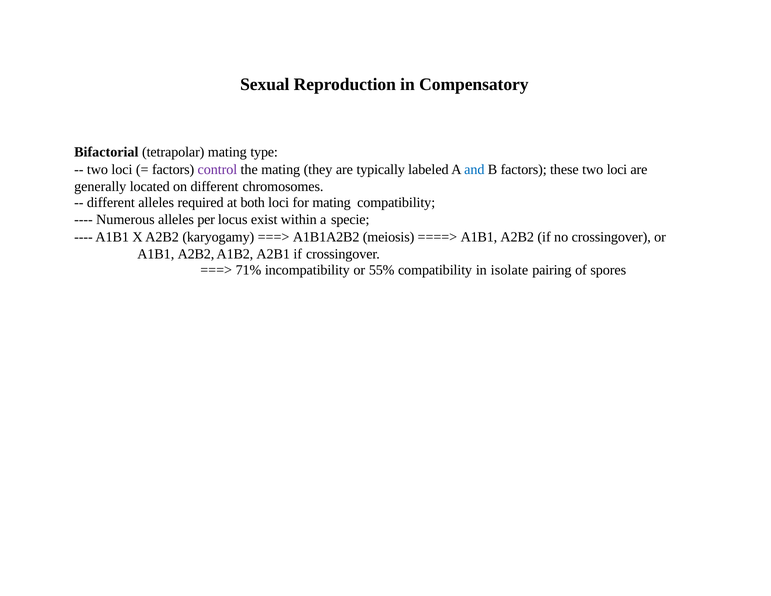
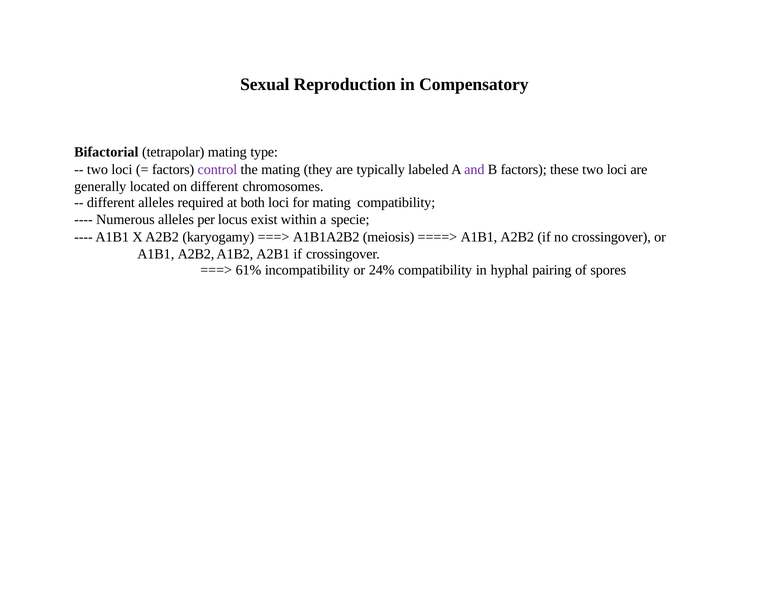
and colour: blue -> purple (474, 170)
71%: 71% -> 61% (248, 270)
55%: 55% -> 24% (382, 270)
isolate: isolate -> hyphal (510, 270)
